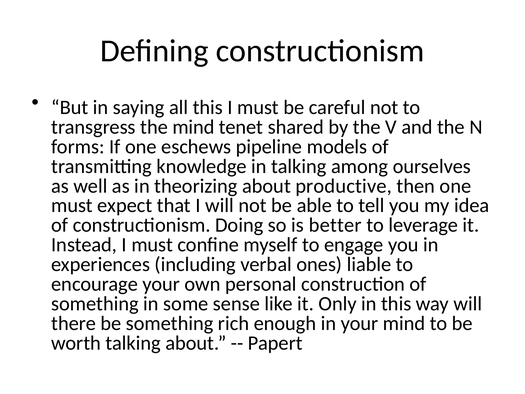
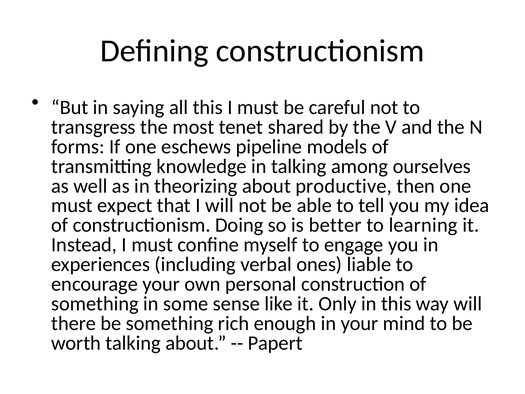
the mind: mind -> most (193, 127)
leverage: leverage -> learning (423, 225)
